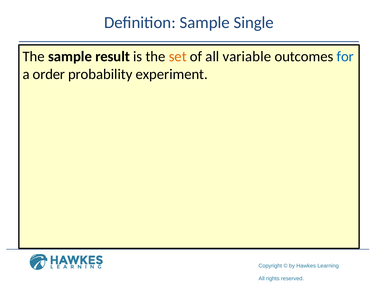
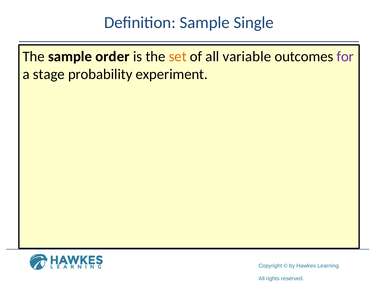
result: result -> order (112, 56)
for colour: blue -> purple (345, 56)
order: order -> stage (49, 74)
